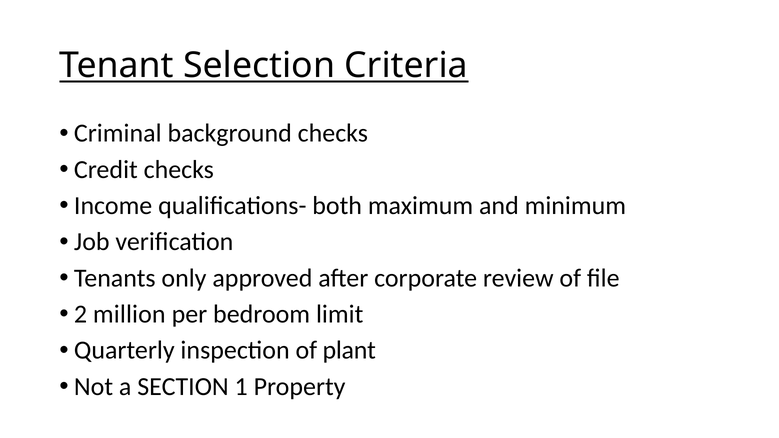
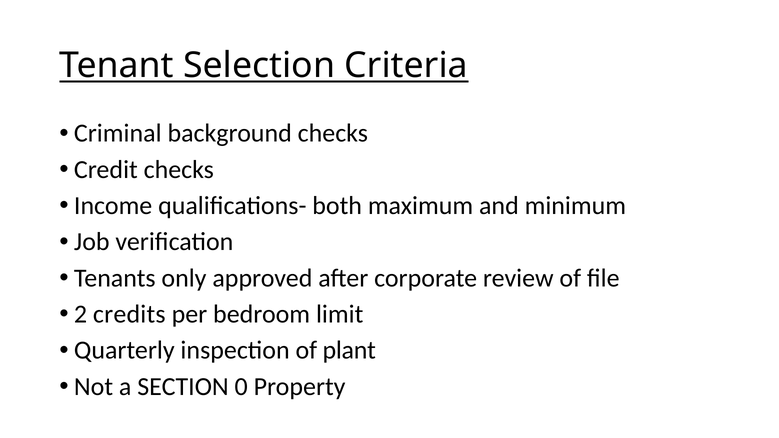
million: million -> credits (129, 314)
1: 1 -> 0 (241, 387)
